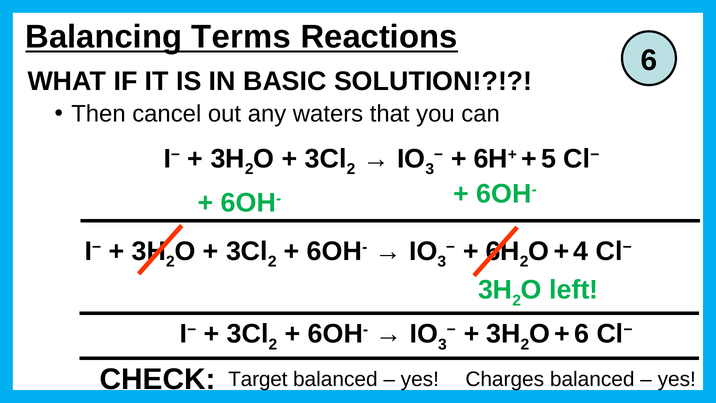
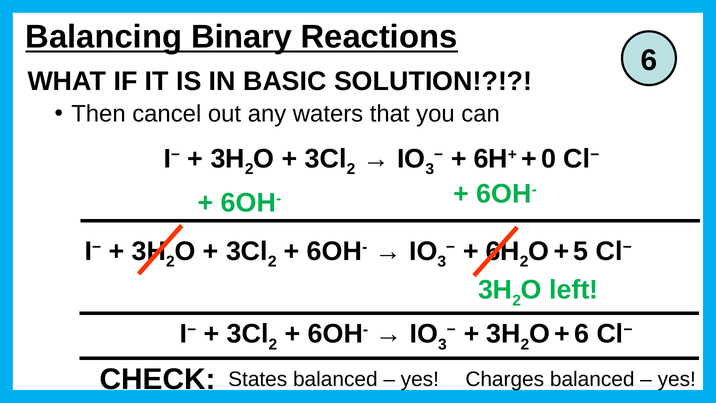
Terms: Terms -> Binary (241, 37)
5: 5 -> 0 (549, 159)
4: 4 -> 5 (581, 251)
Target: Target -> States (258, 379)
